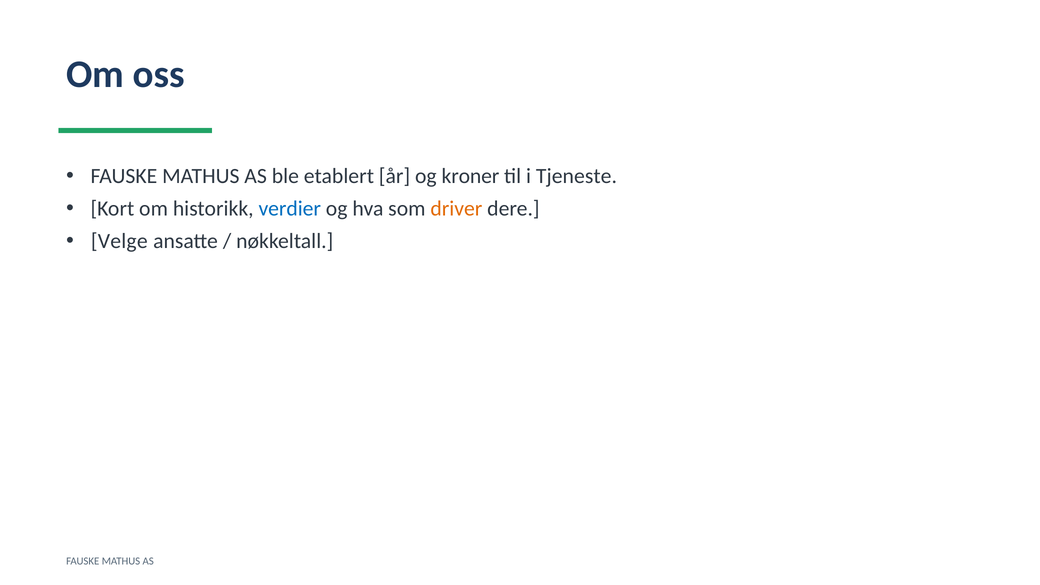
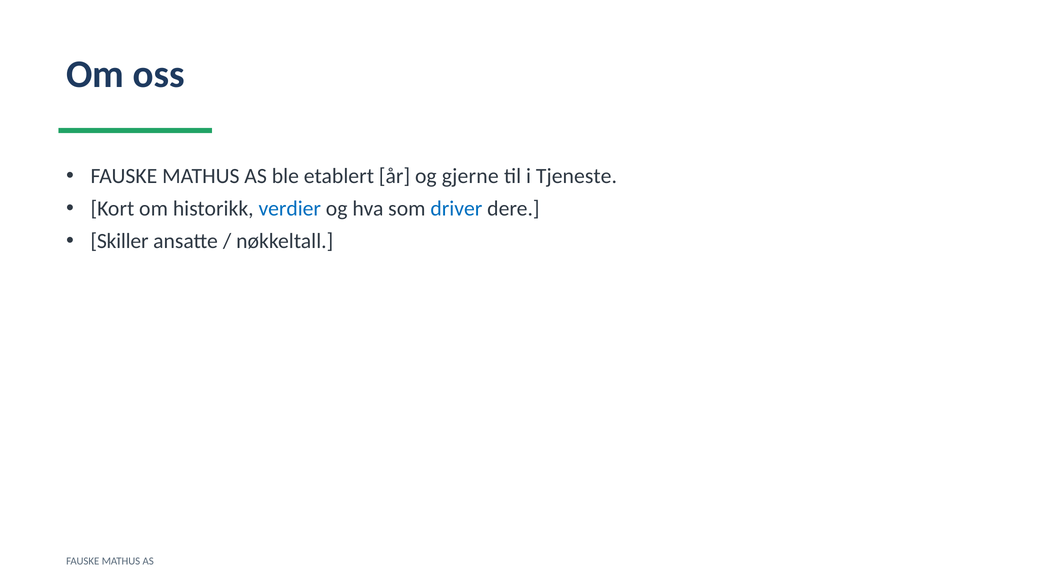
kroner: kroner -> gjerne (470, 176)
driver colour: orange -> blue (456, 209)
Velge: Velge -> Skiller (120, 241)
